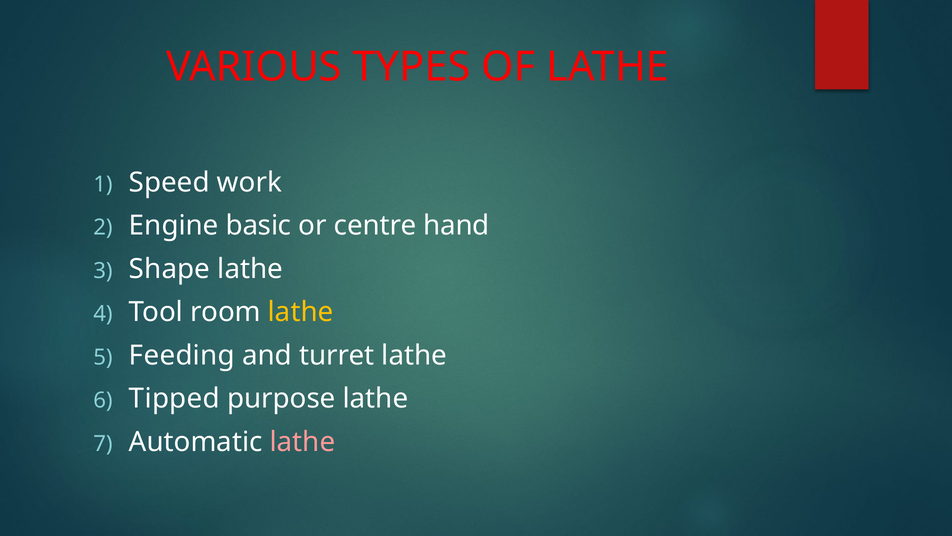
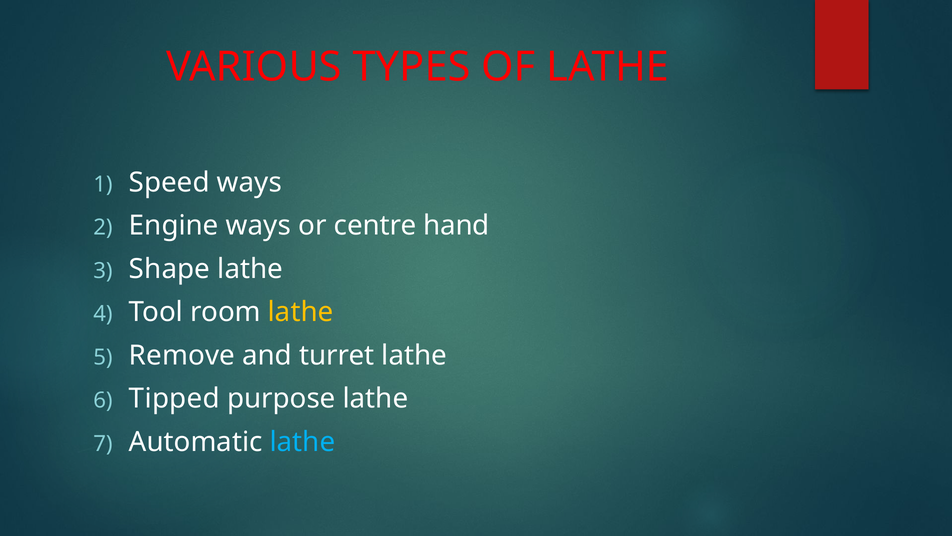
Speed work: work -> ways (249, 182)
Engine basic: basic -> ways (258, 226)
Feeding: Feeding -> Remove (182, 355)
lathe colour: pink -> light blue (303, 441)
